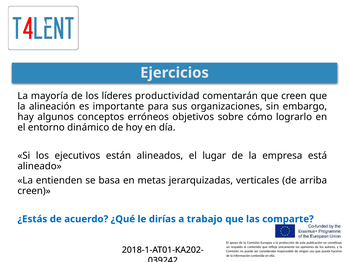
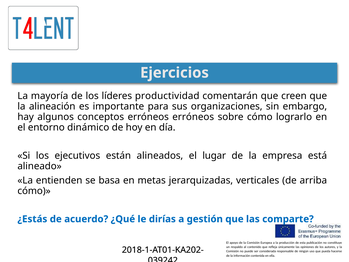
erróneos objetivos: objetivos -> erróneos (193, 117)
creen: creen -> cómo (34, 191)
trabajo: trabajo -> gestión (205, 219)
